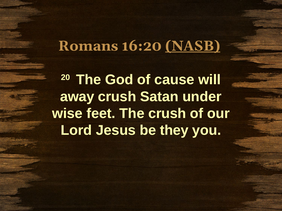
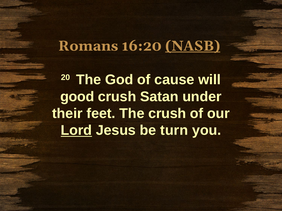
away: away -> good (77, 97)
wise: wise -> their (67, 114)
Lord underline: none -> present (76, 131)
they: they -> turn (174, 131)
